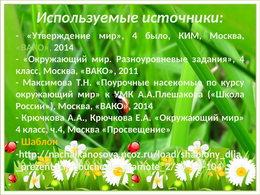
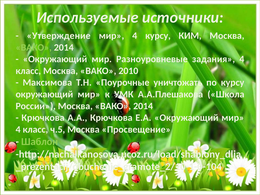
4 было: было -> курсу (158, 36)
2011: 2011 -> 2010 (128, 71)
насекомые: насекомые -> уничтожать (178, 83)
ч.4: ч.4 -> ч.5 (58, 129)
Шаблон colour: yellow -> light green (40, 142)
